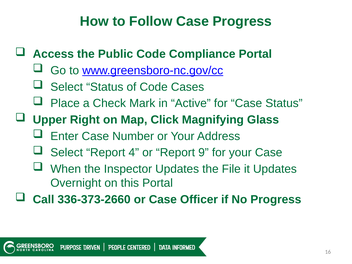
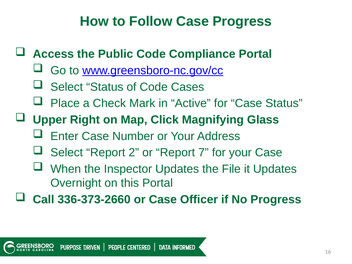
4: 4 -> 2 (134, 153)
9: 9 -> 7 (203, 153)
